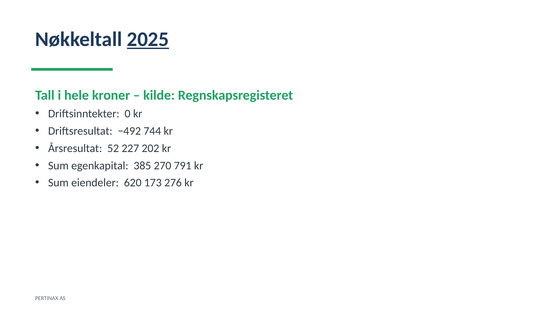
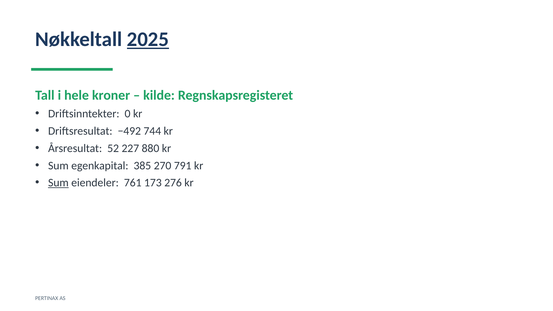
202: 202 -> 880 (150, 148)
Sum underline: none -> present (58, 183)
620: 620 -> 761 (133, 183)
